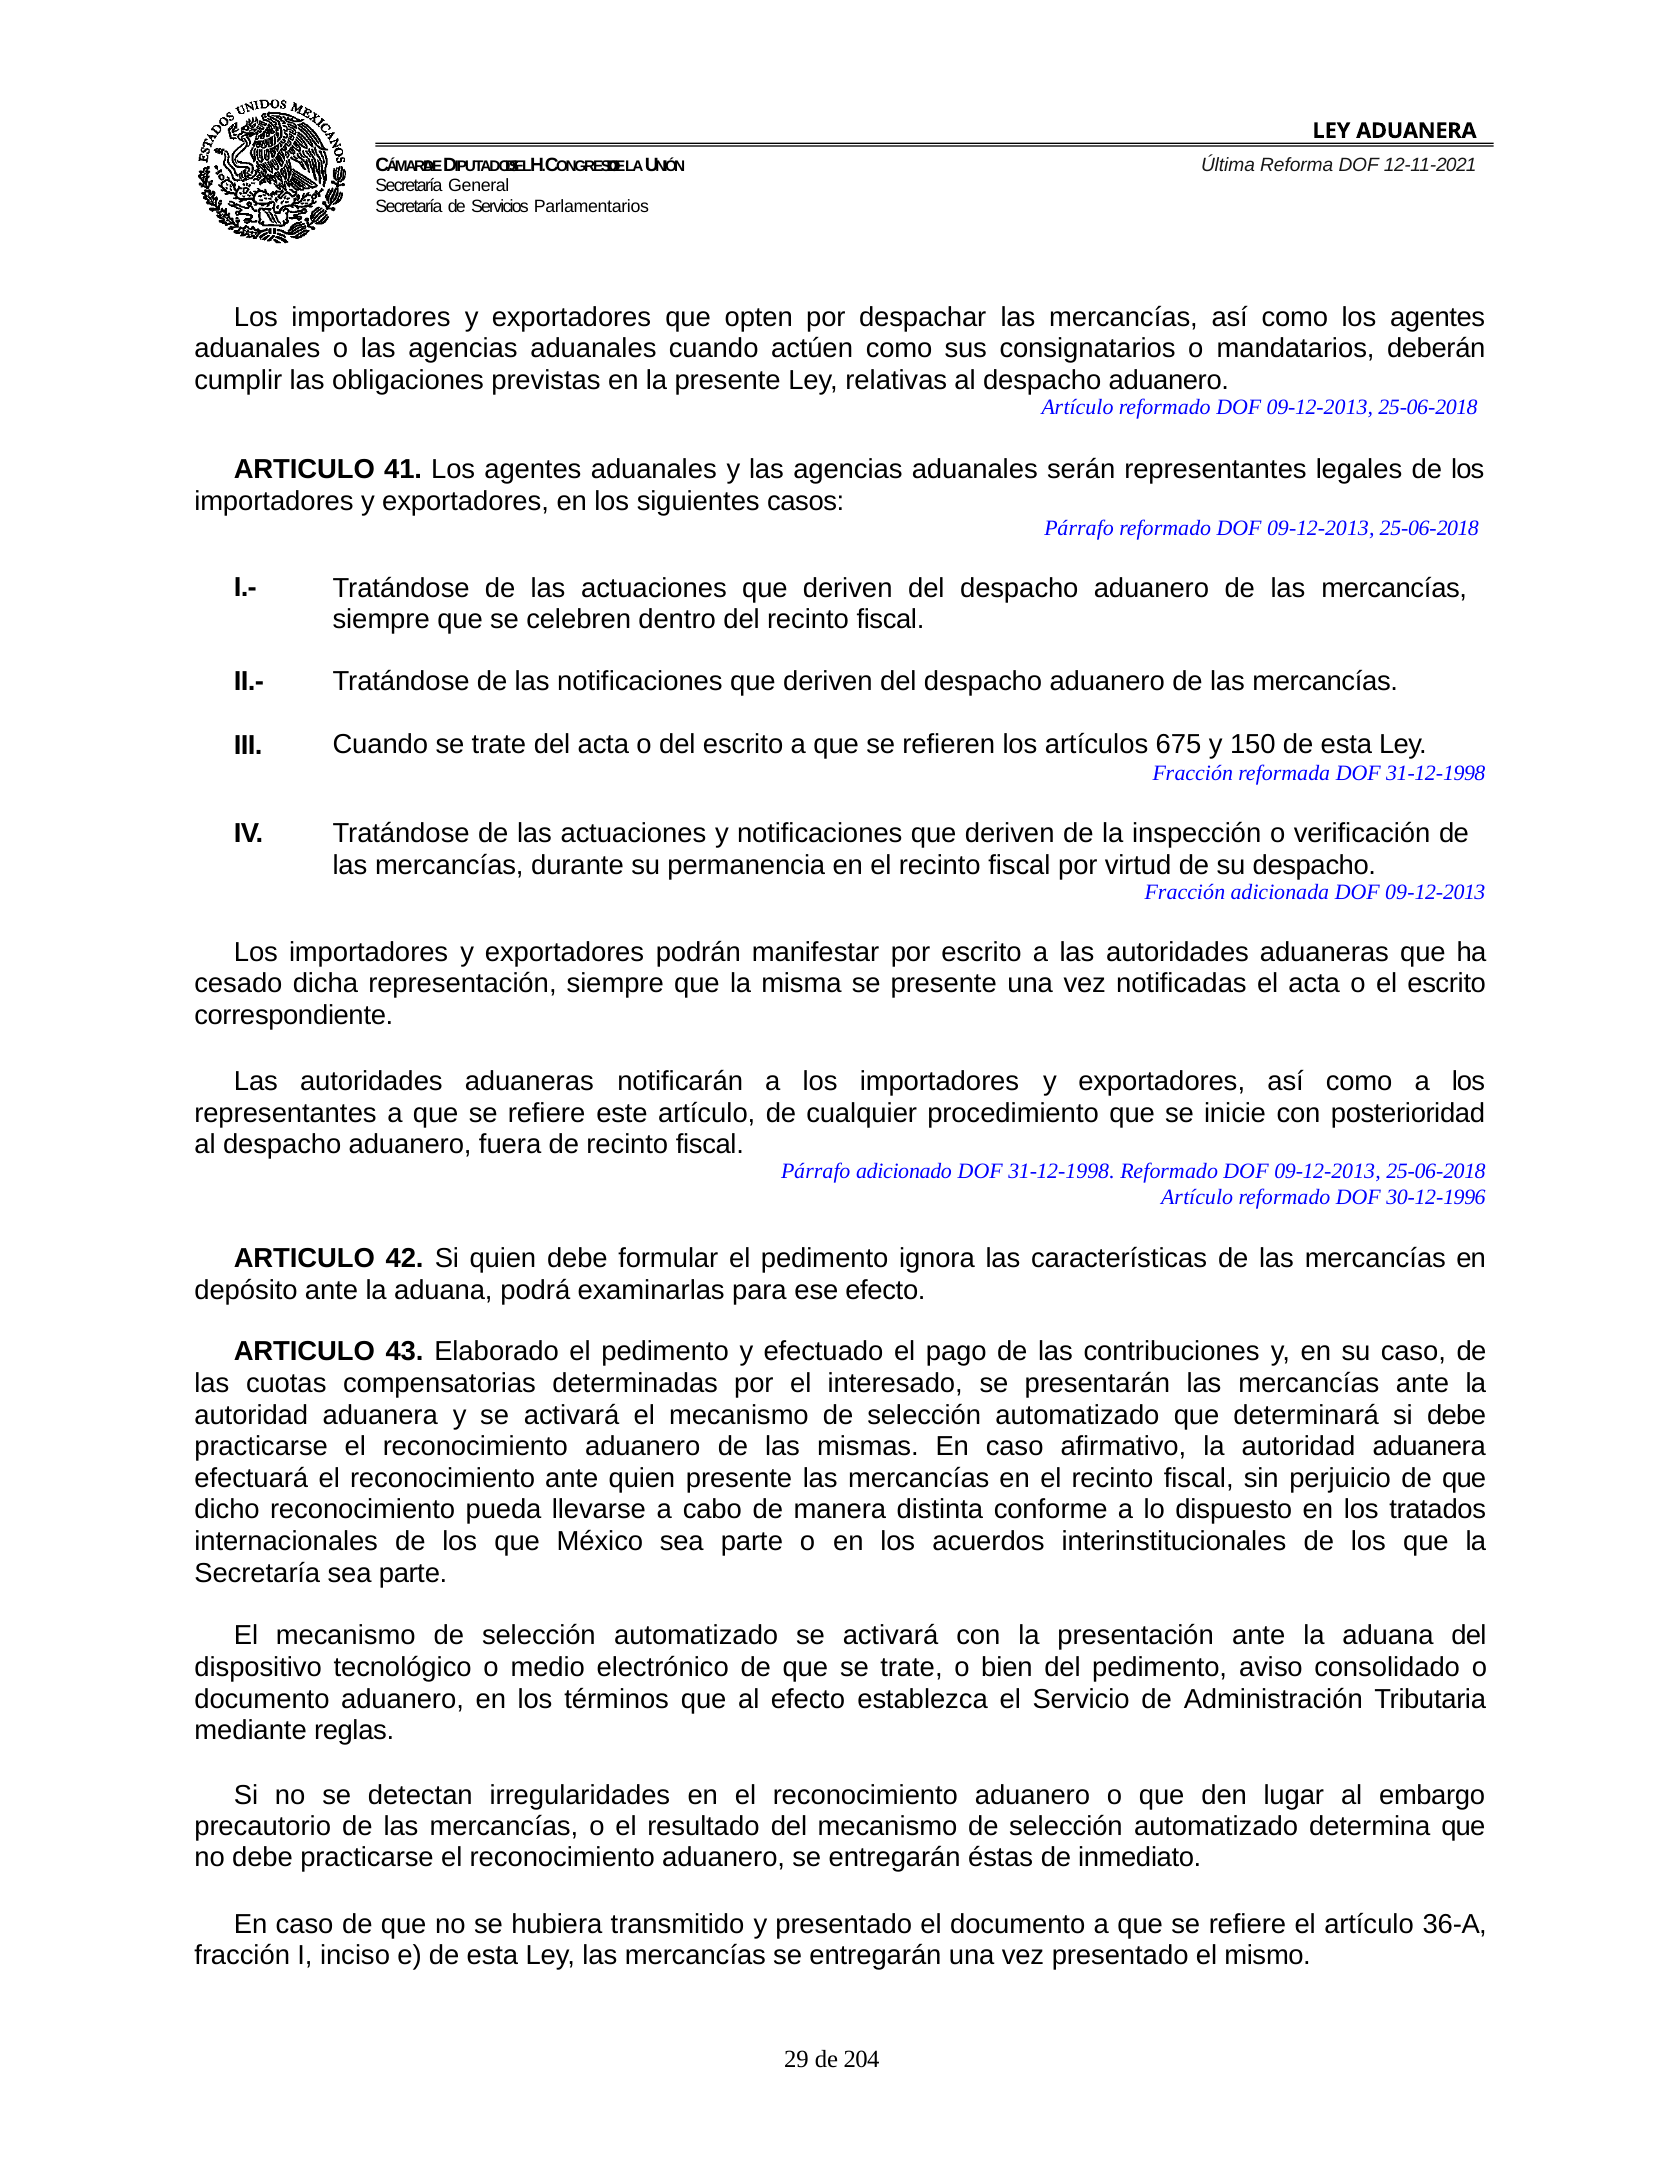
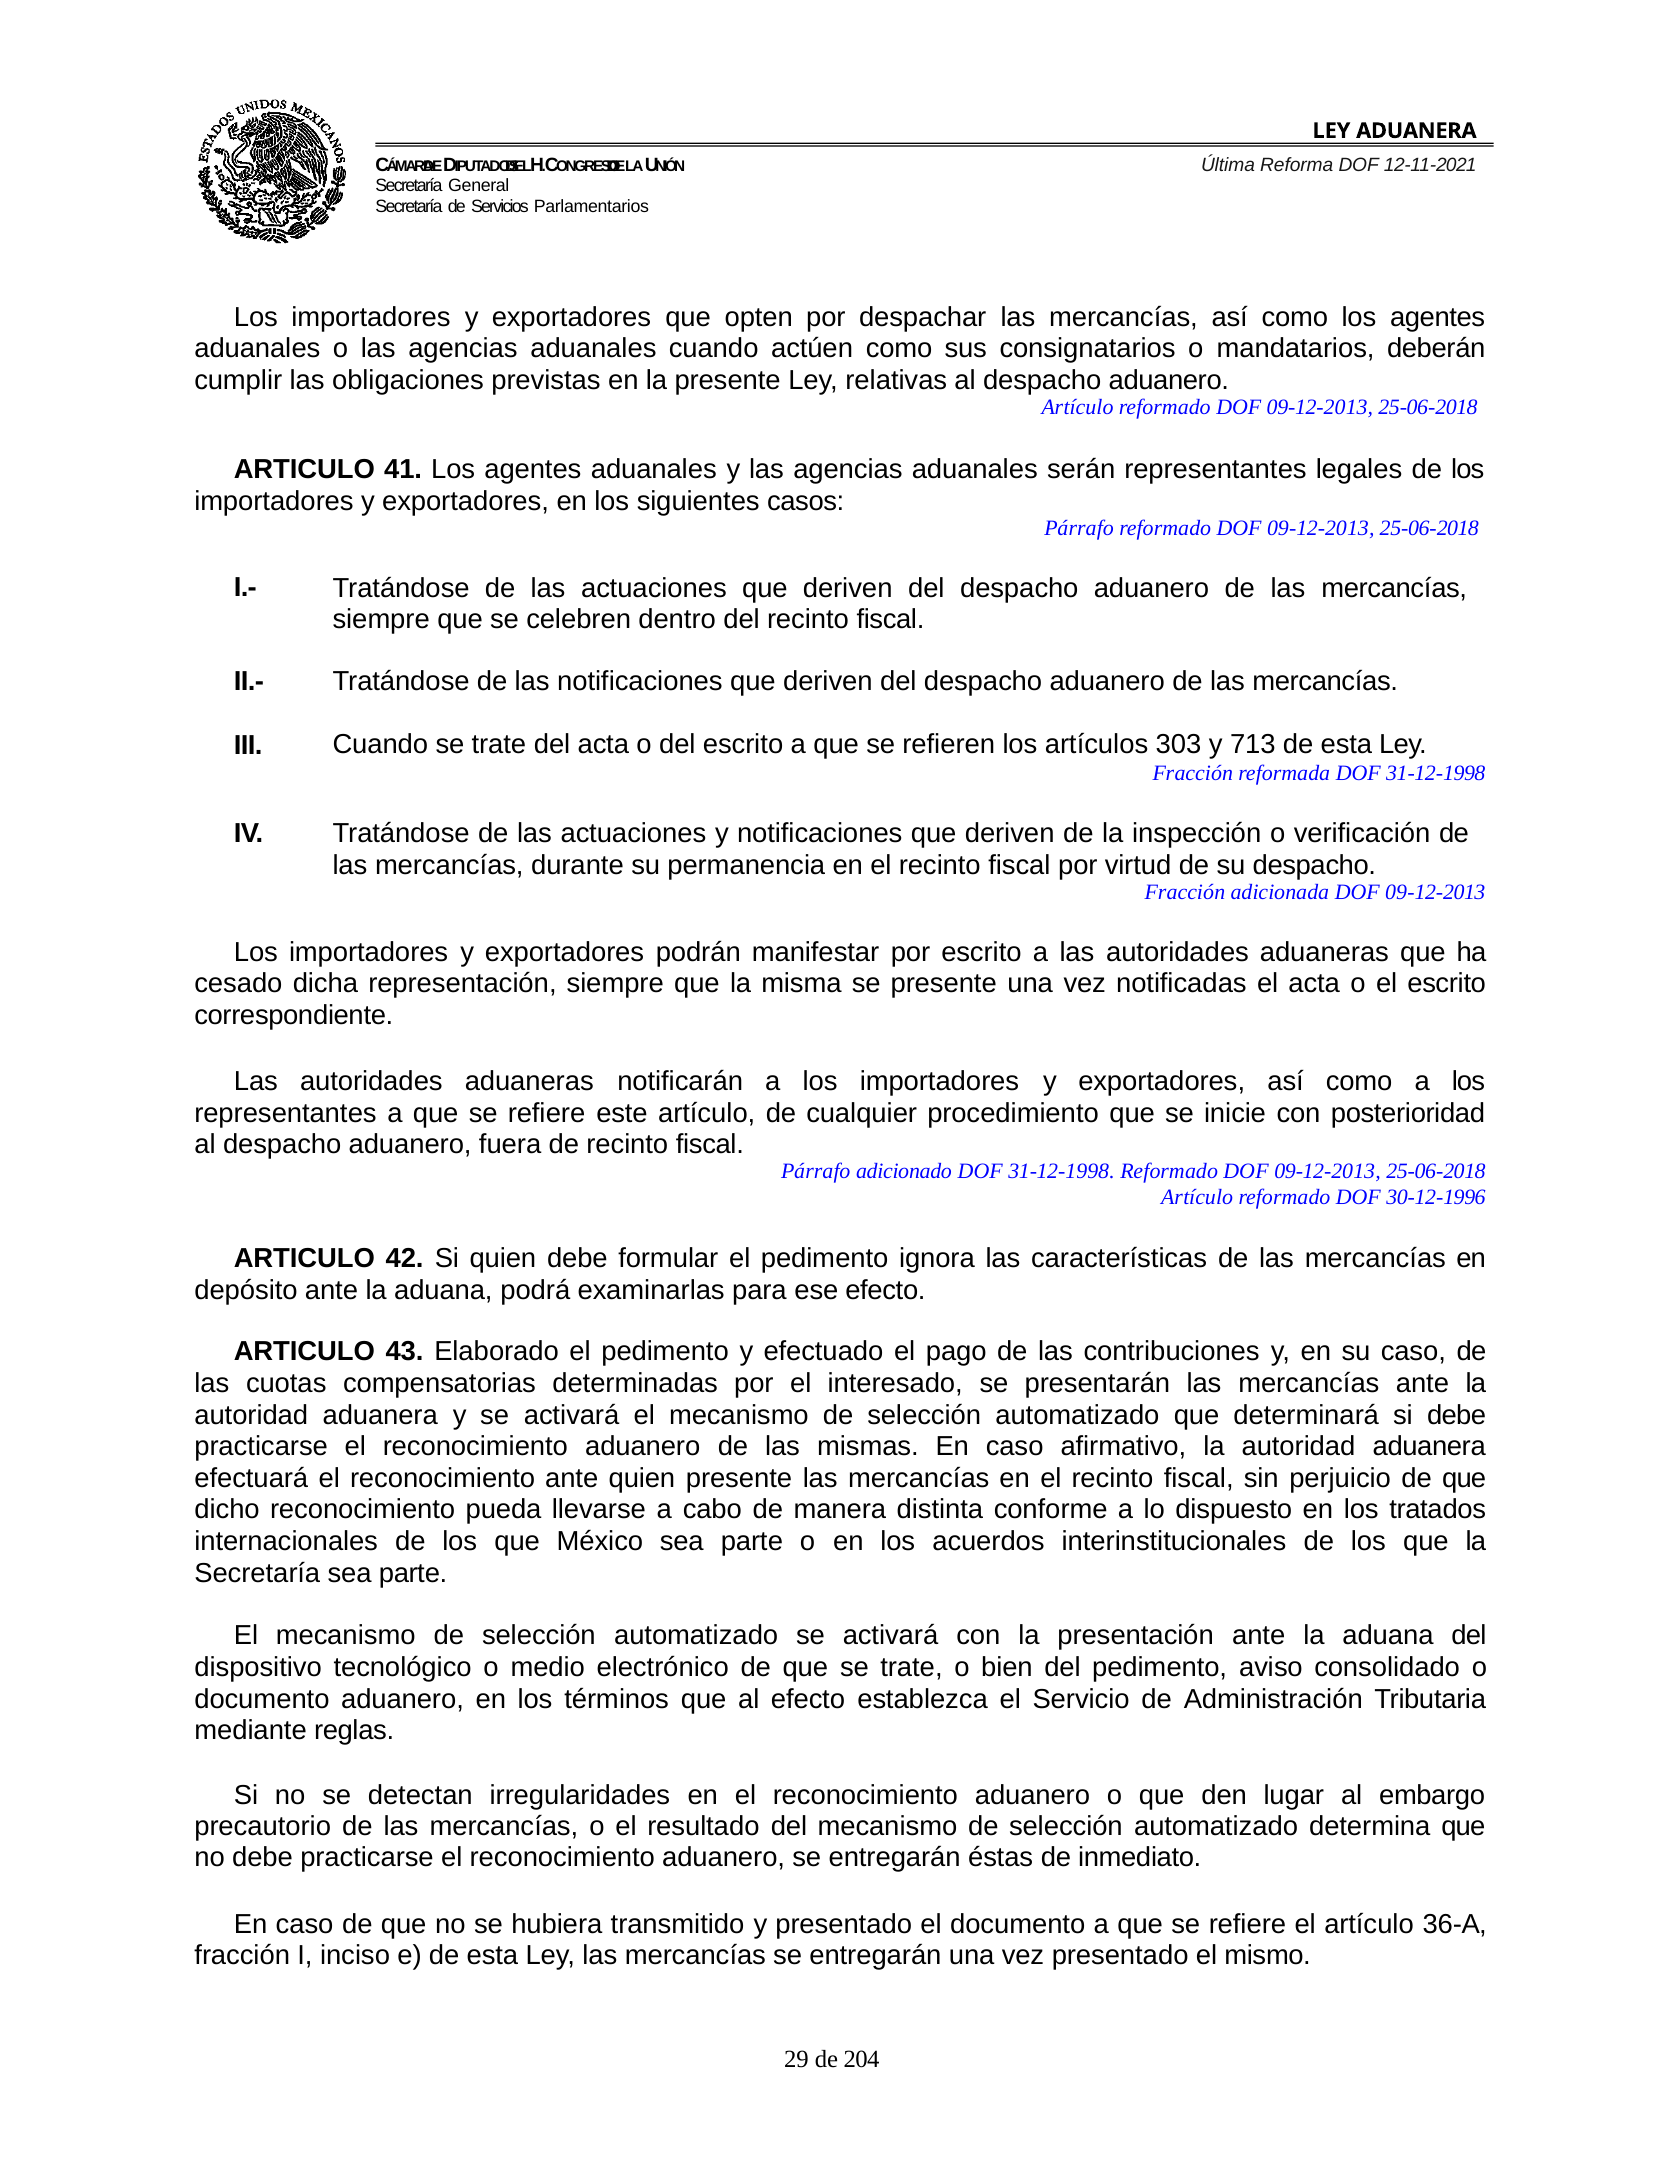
675: 675 -> 303 (1178, 745)
150: 150 -> 713 (1253, 745)
